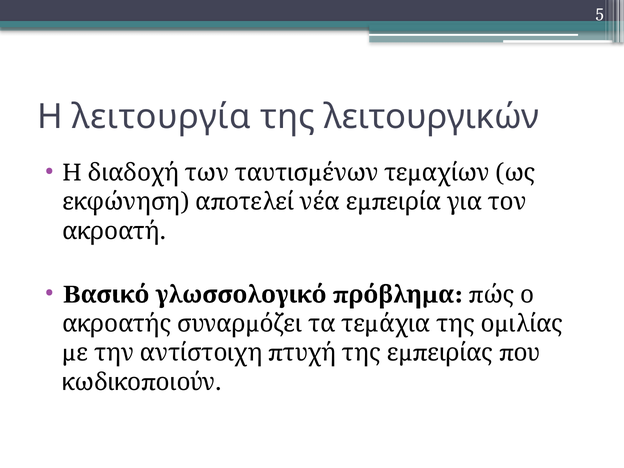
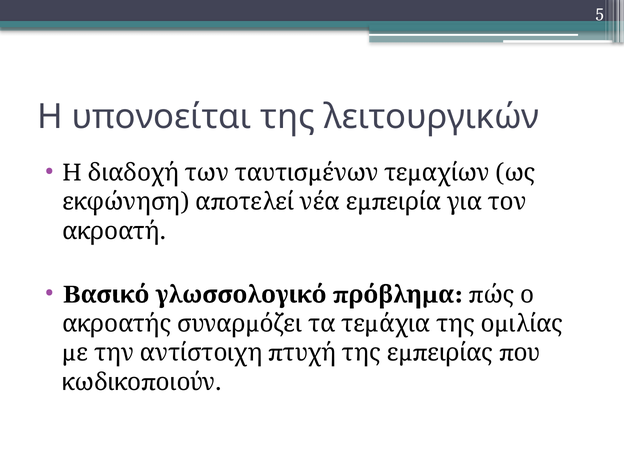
λειτουργία: λειτουργία -> υπονοείται (162, 117)
